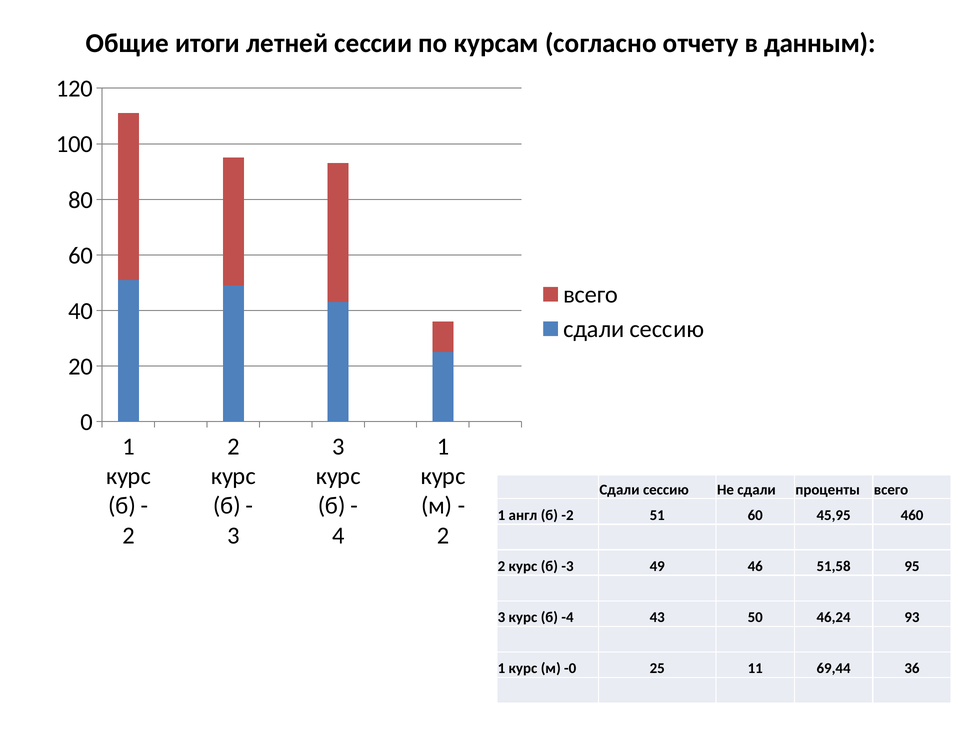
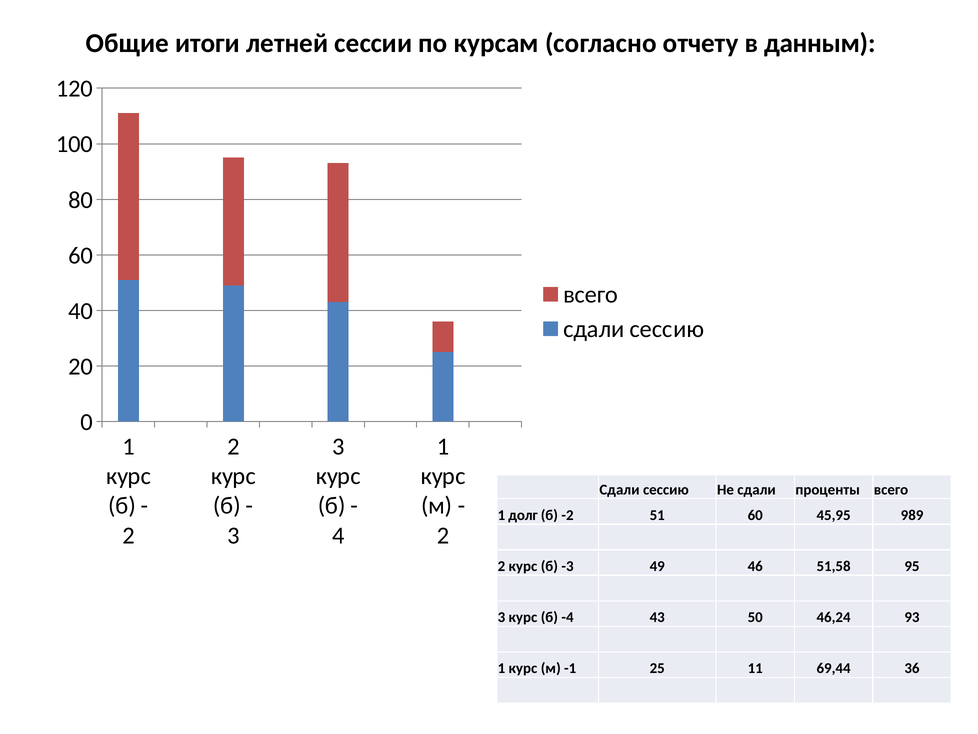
англ: англ -> долг (523, 515)
460: 460 -> 989 (912, 515)
-0: -0 -> -1 (570, 668)
